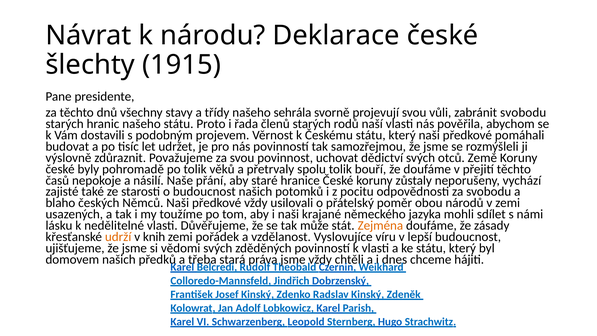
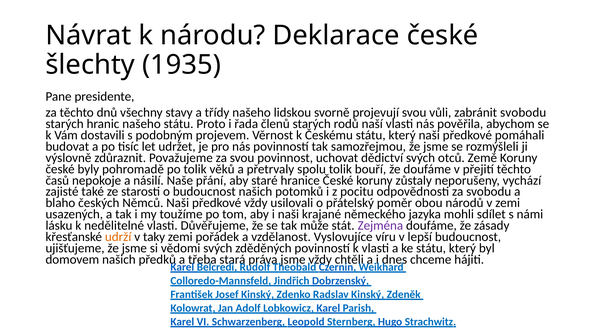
1915: 1915 -> 1935 (182, 65)
sehrála: sehrála -> lidskou (292, 113)
Zejména colour: orange -> purple (380, 225)
knih: knih -> taky (154, 237)
